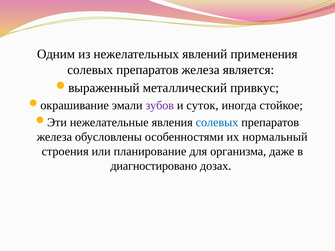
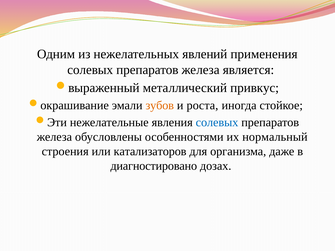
зубов colour: purple -> orange (160, 105)
суток: суток -> роста (202, 105)
планирование: планирование -> катализаторов (150, 152)
